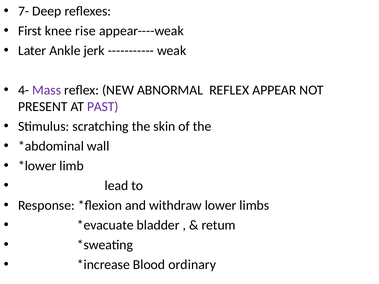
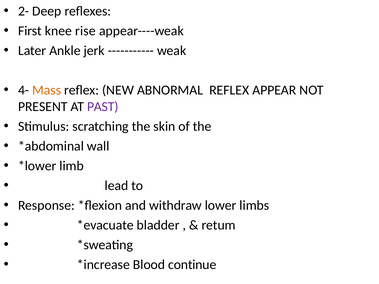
7-: 7- -> 2- (24, 11)
Mass colour: purple -> orange (47, 90)
ordinary: ordinary -> continue (192, 265)
